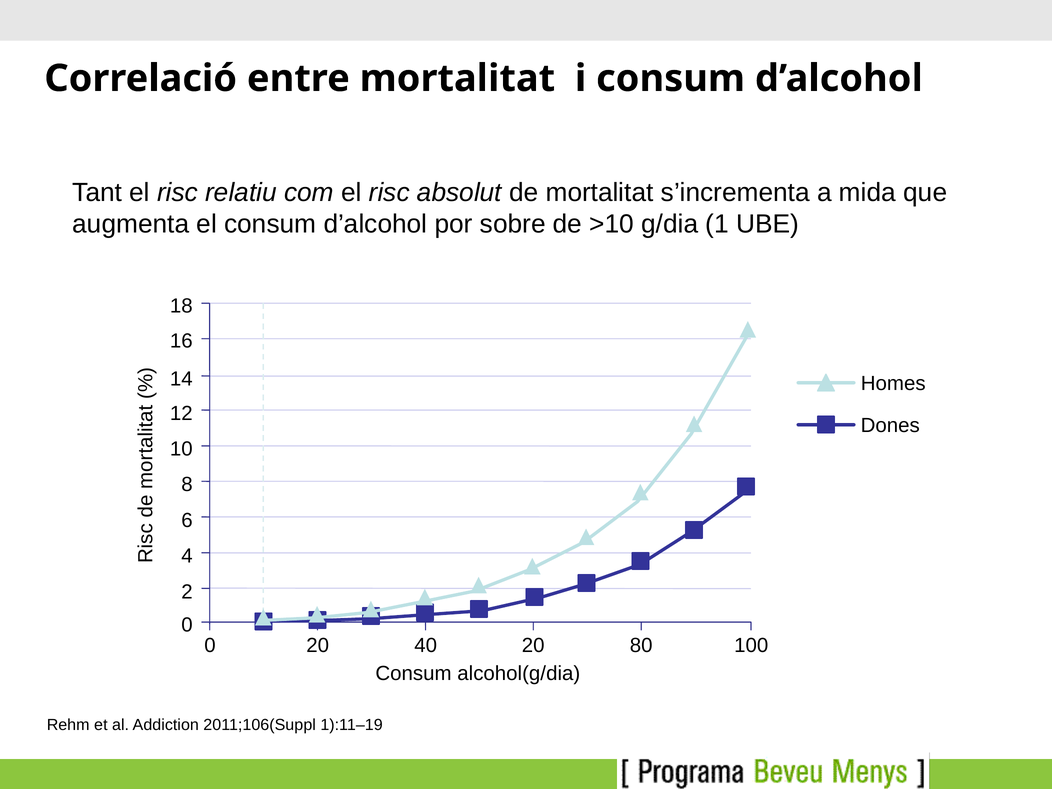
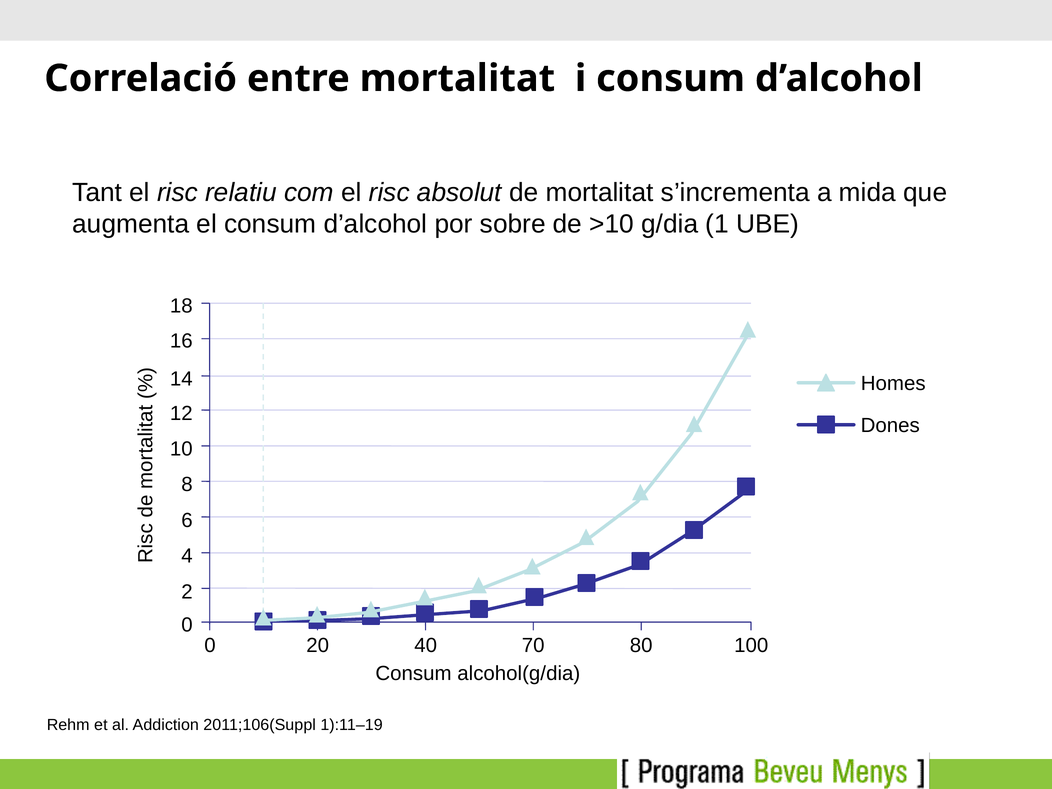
40 20: 20 -> 70 (533, 645)
